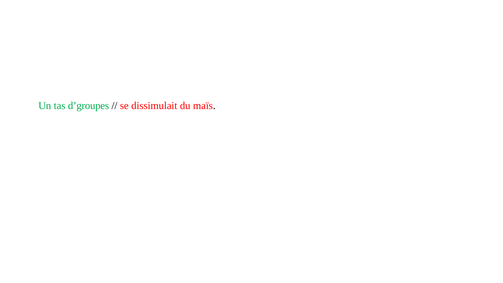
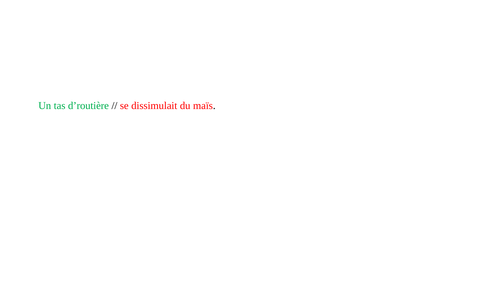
d’groupes: d’groupes -> d’routière (88, 106)
